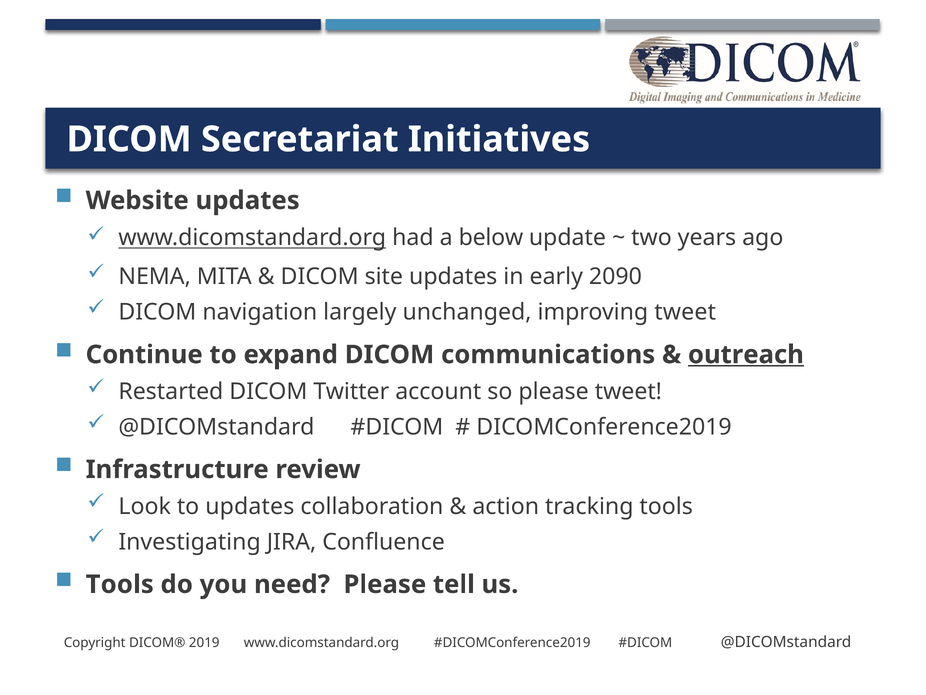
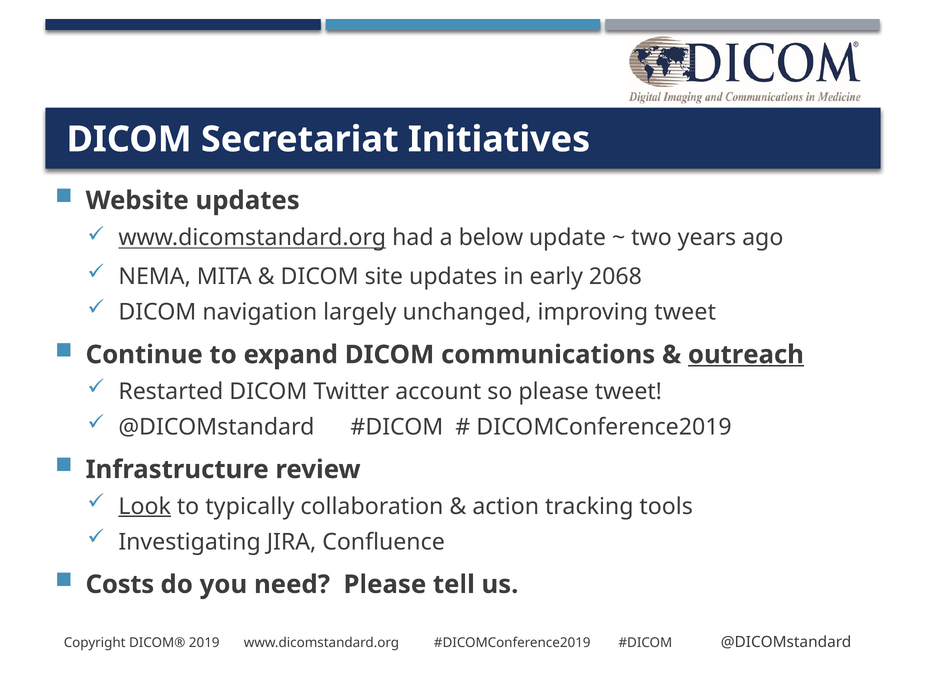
2090: 2090 -> 2068 (615, 277)
Look underline: none -> present (145, 506)
to updates: updates -> typically (250, 506)
Tools: Tools -> Costs (120, 584)
